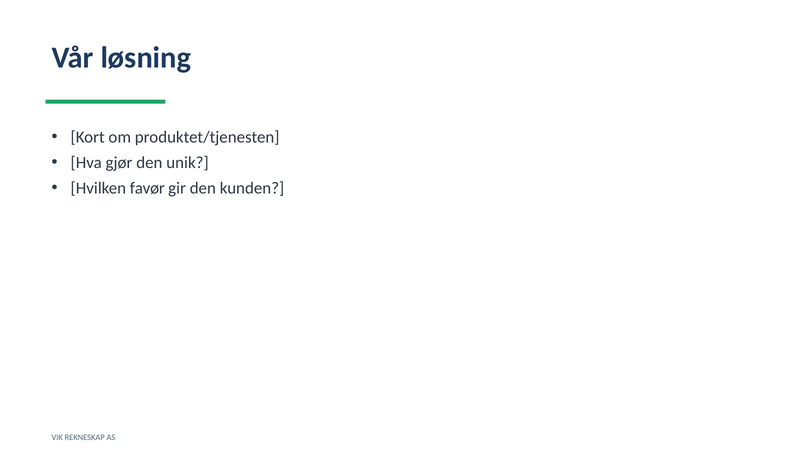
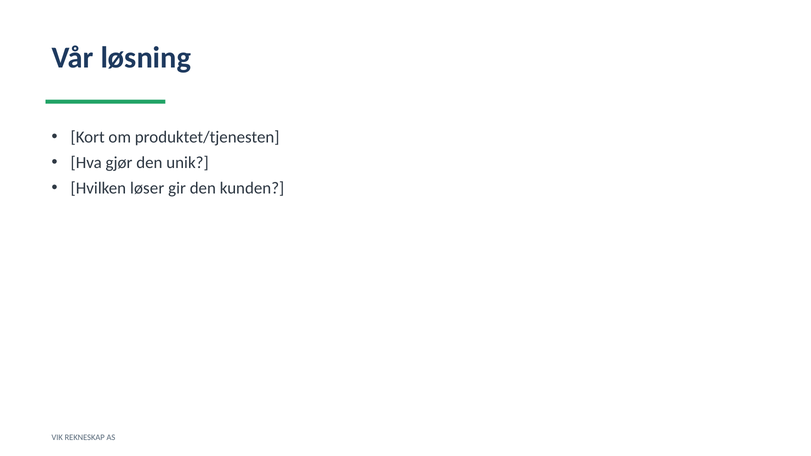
favør: favør -> løser (147, 188)
